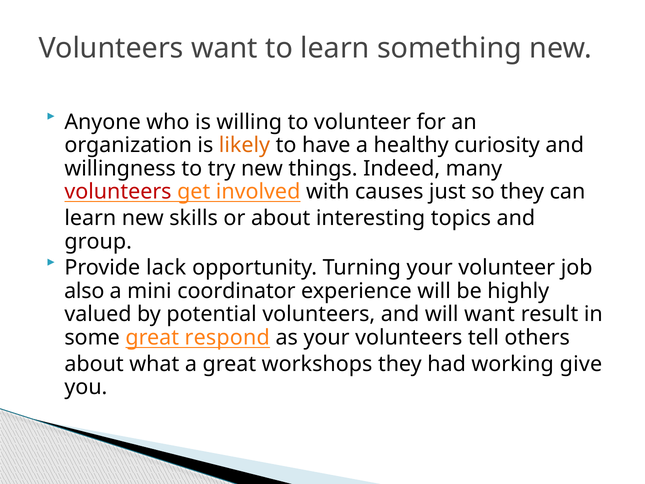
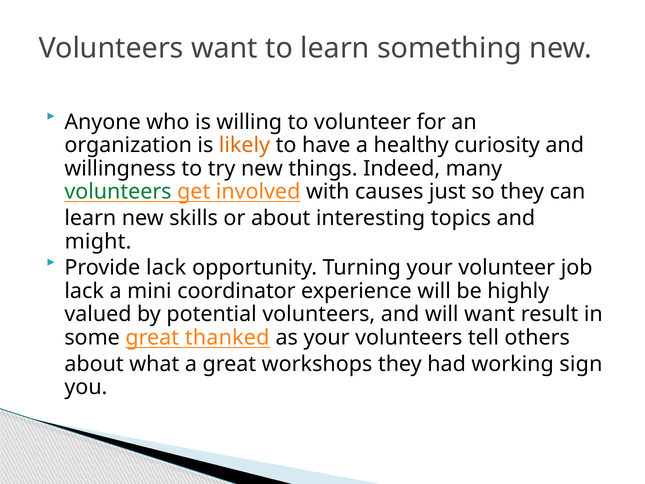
volunteers colour: red -> green (118, 192)
group: group -> might (98, 241)
also: also -> lack (84, 291)
respond: respond -> thanked (227, 337)
give: give -> sign (581, 364)
